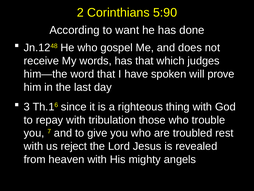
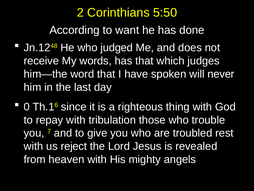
5:90: 5:90 -> 5:50 (165, 13)
gospel: gospel -> judged (117, 48)
prove: prove -> never (221, 74)
3: 3 -> 0 (27, 107)
